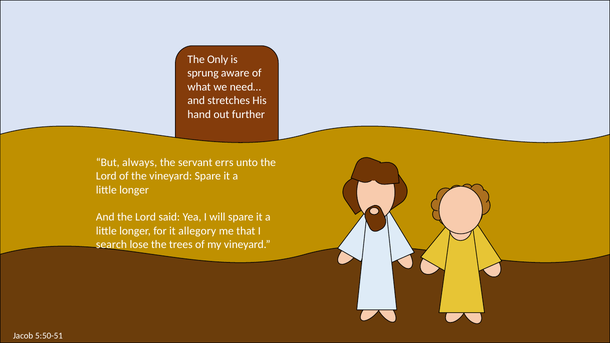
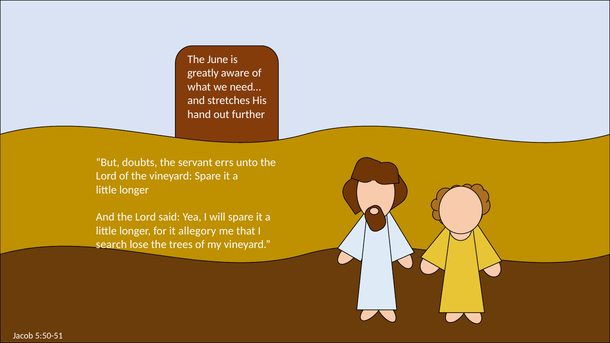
Only: Only -> June (218, 59)
sprung: sprung -> greatly (203, 73)
always: always -> doubts (140, 162)
